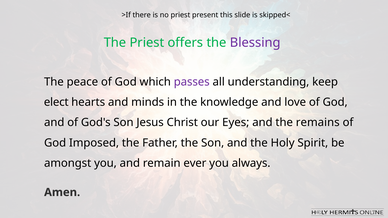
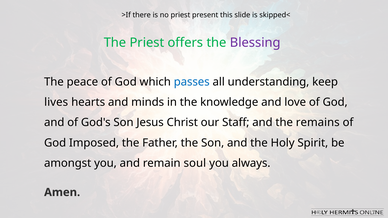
passes colour: purple -> blue (192, 82)
elect: elect -> lives (56, 102)
Eyes: Eyes -> Staff (236, 123)
ever: ever -> soul (195, 163)
